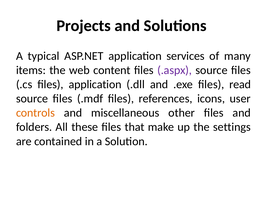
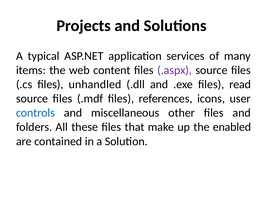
files application: application -> unhandled (95, 84)
controls colour: orange -> blue (35, 113)
settings: settings -> enabled (232, 127)
